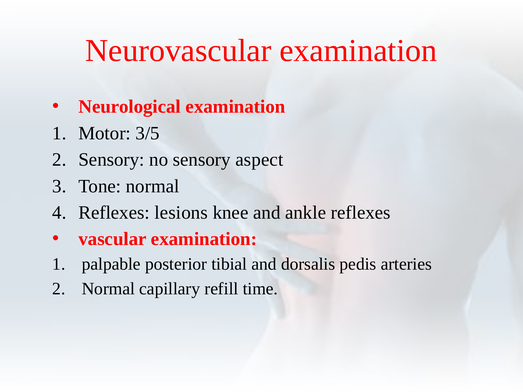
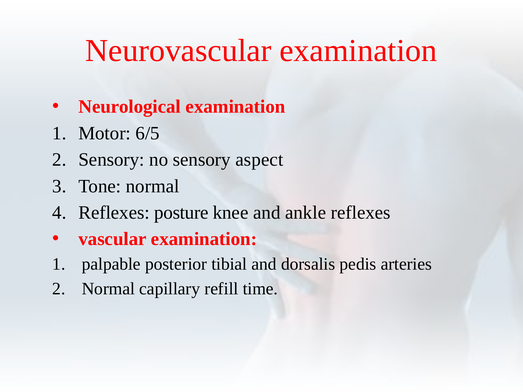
3/5: 3/5 -> 6/5 (148, 133)
lesions: lesions -> posture (181, 213)
